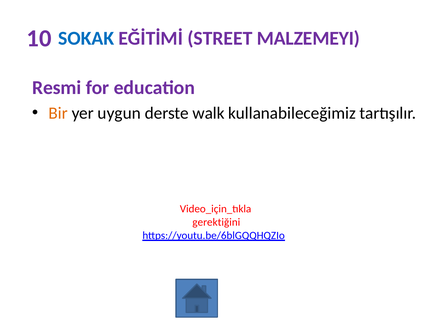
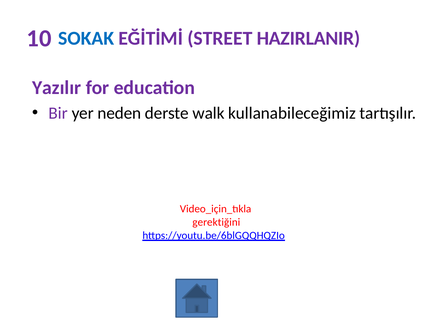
MALZEMEYI: MALZEMEYI -> HAZIRLANIR (308, 38)
Resmi: Resmi -> Yazılır (57, 88)
Bir colour: orange -> purple (58, 113)
uygun: uygun -> neden (119, 113)
